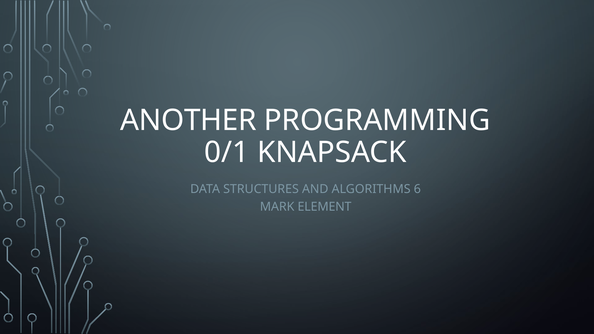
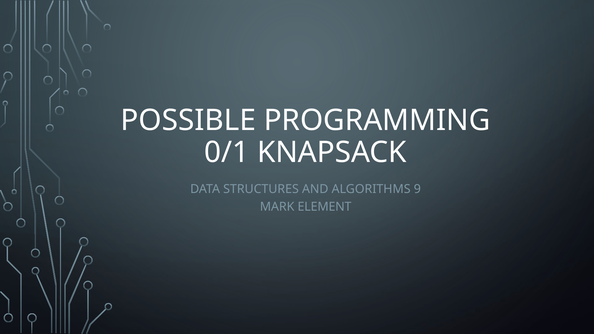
ANOTHER: ANOTHER -> POSSIBLE (188, 120)
6: 6 -> 9 (417, 189)
